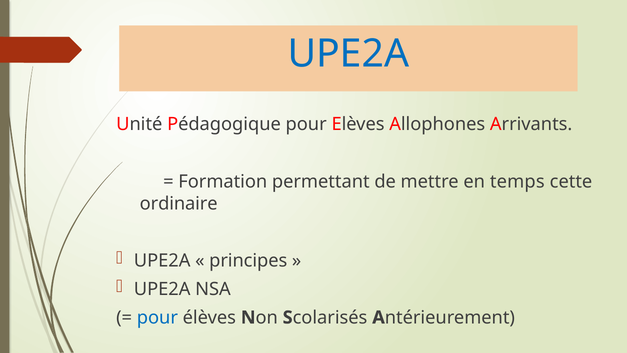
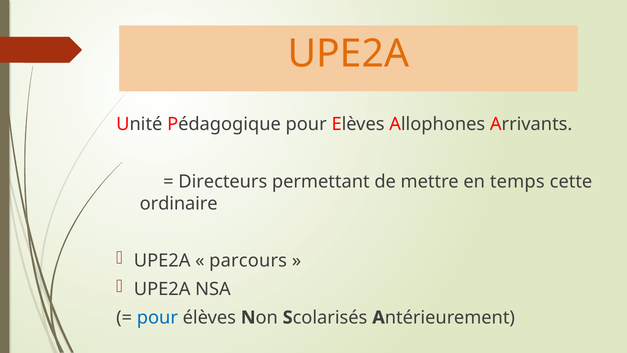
UPE2A colour: blue -> orange (348, 54)
Formation: Formation -> Directeurs (223, 181)
principes: principes -> parcours (248, 260)
